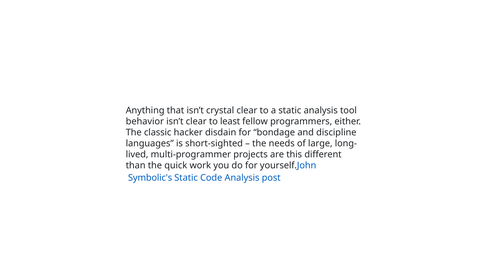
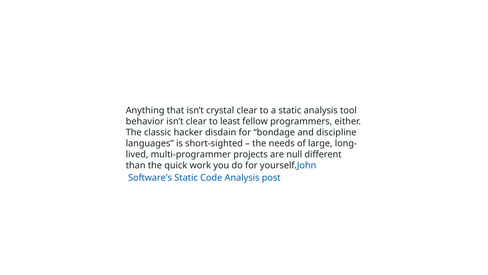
this: this -> null (294, 154)
Symbolic's: Symbolic's -> Software's (150, 177)
